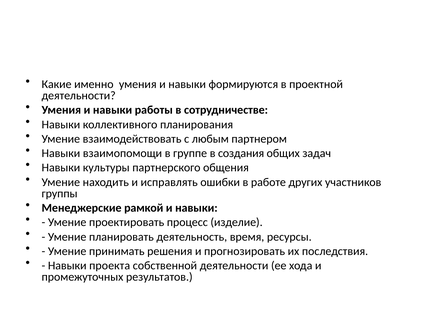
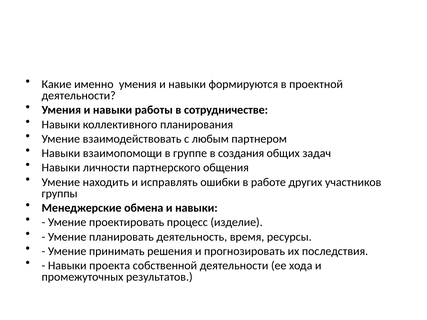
культуры: культуры -> личности (106, 168)
рамкой: рамкой -> обмена (144, 208)
